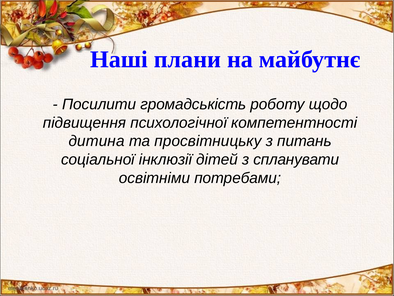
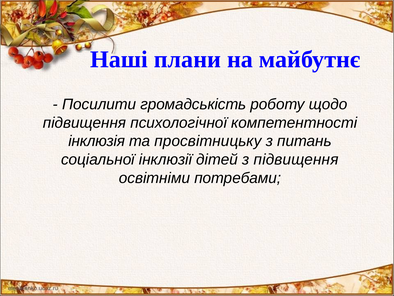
дитина: дитина -> інклюзія (97, 141)
з спланувати: спланувати -> підвищення (296, 159)
